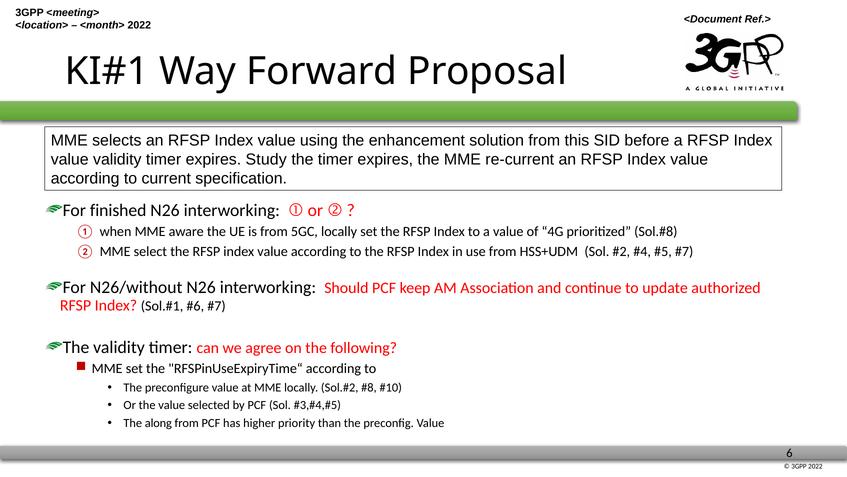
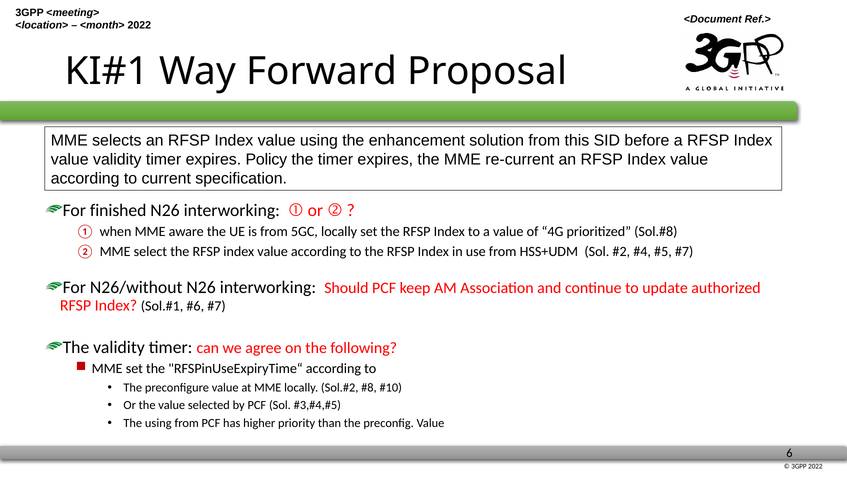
Study: Study -> Policy (266, 159)
The along: along -> using (158, 423)
